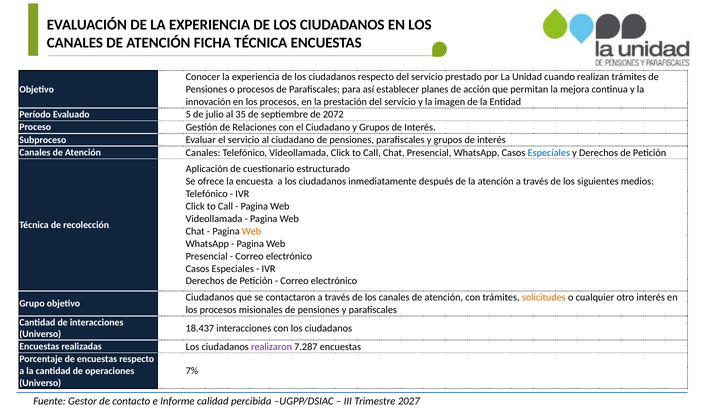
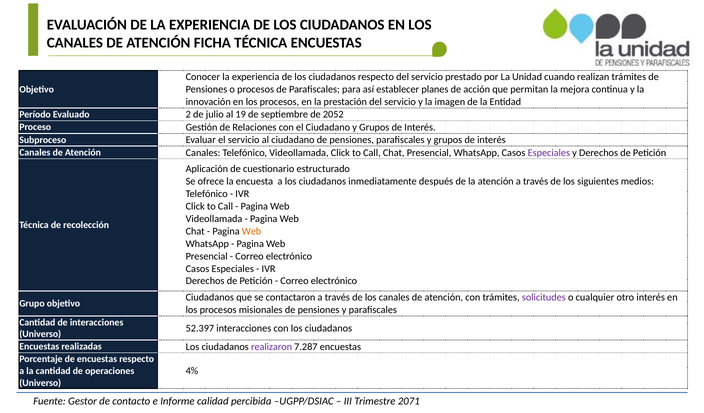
5: 5 -> 2 (188, 115)
35: 35 -> 19 (241, 115)
2072: 2072 -> 2052 (333, 115)
Especiales colour: blue -> purple (549, 153)
solicitudes colour: orange -> purple (544, 298)
18.437: 18.437 -> 52.397 (200, 328)
7%: 7% -> 4% (192, 371)
2027: 2027 -> 2071 (409, 401)
